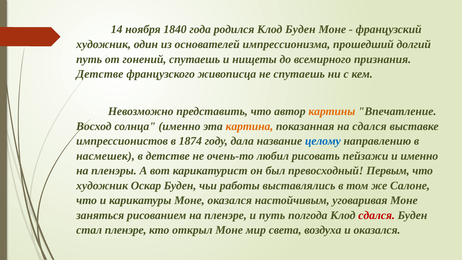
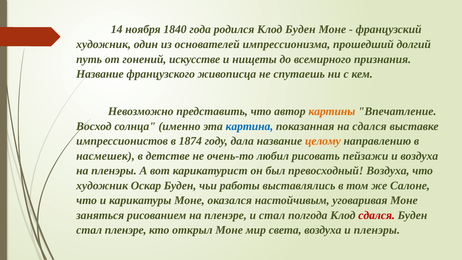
гонений спутаешь: спутаешь -> искусстве (195, 59)
Детстве: Детстве -> Название (100, 74)
картина colour: orange -> blue (249, 126)
целому colour: blue -> orange (323, 141)
и именно: именно -> воздуха (419, 156)
превосходный Первым: Первым -> Воздуха (388, 171)
и путь: путь -> стал (272, 215)
и оказался: оказался -> пленэры (377, 230)
